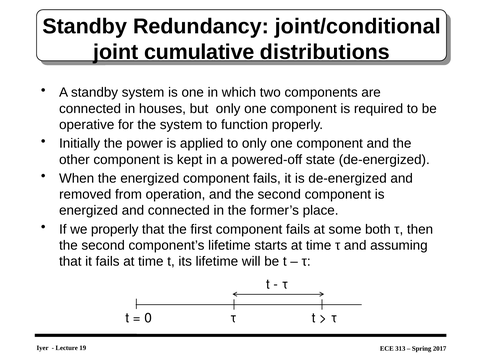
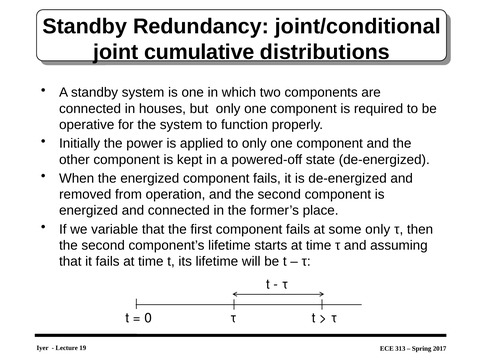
we properly: properly -> variable (115, 229)
some both: both -> only (378, 229)
